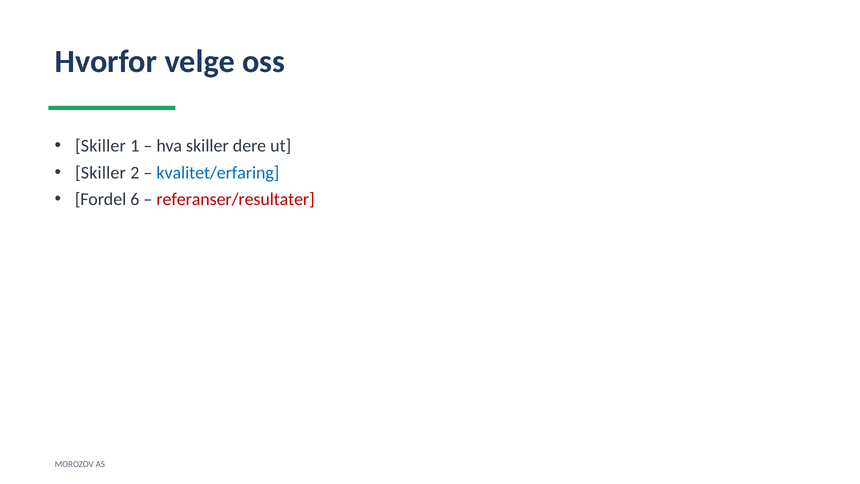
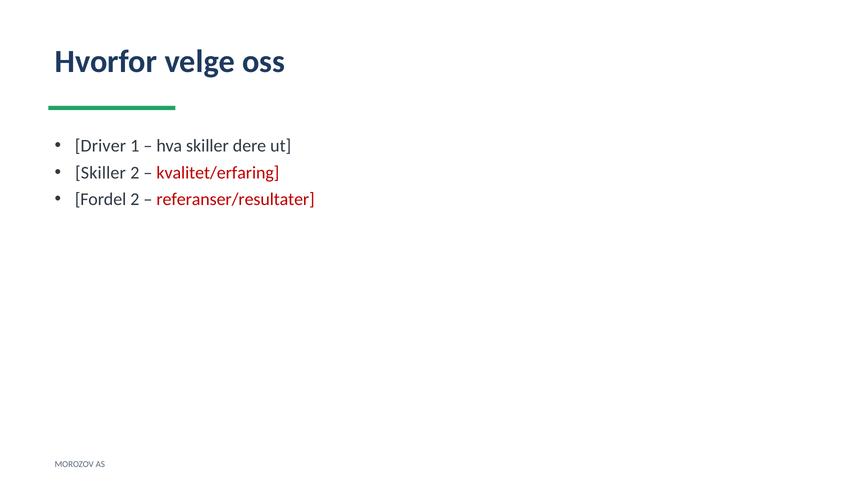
Skiller: Skiller -> Driver (100, 146)
kvalitet/erfaring colour: blue -> red (218, 173)
Fordel 6: 6 -> 2 (135, 199)
